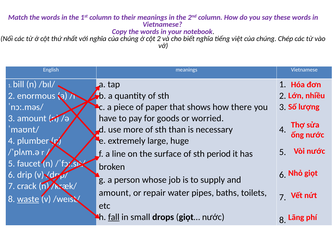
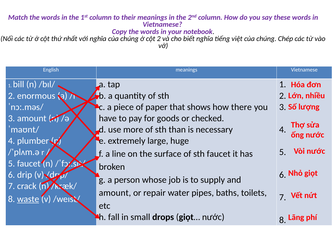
worried: worried -> checked (208, 118)
sth period: period -> faucet (219, 154)
fall underline: present -> none (114, 217)
